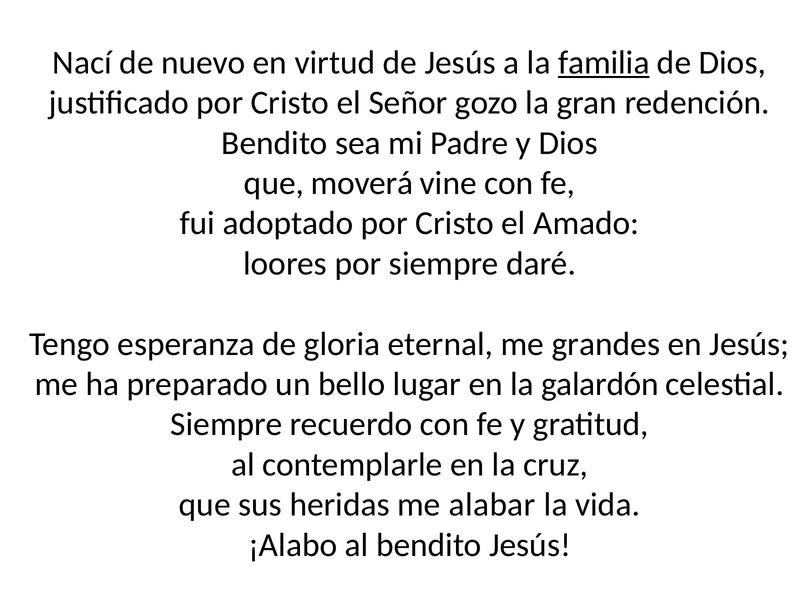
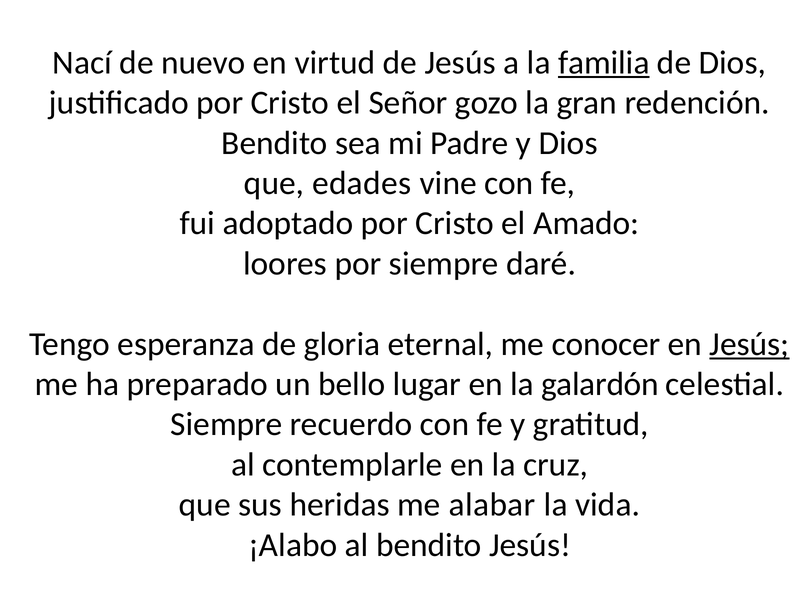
moverá: moverá -> edades (362, 183)
grandes: grandes -> conocer (606, 344)
Jesús underline: none -> present (749, 344)
